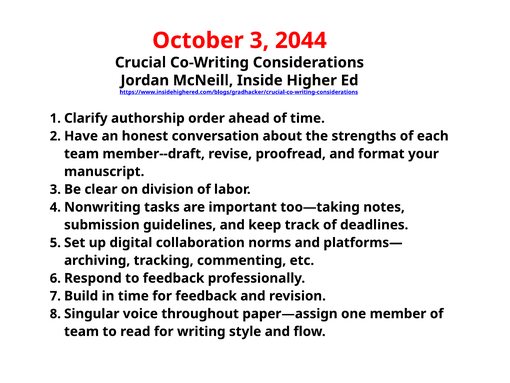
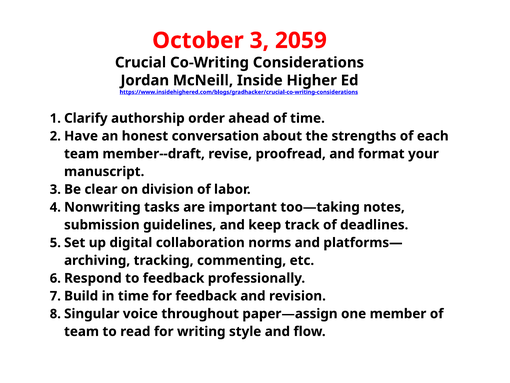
2044: 2044 -> 2059 (301, 40)
